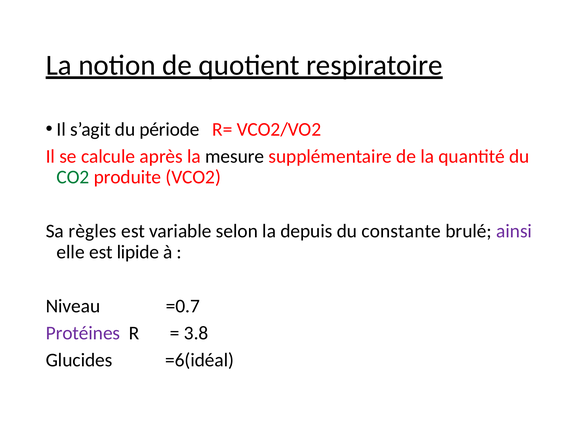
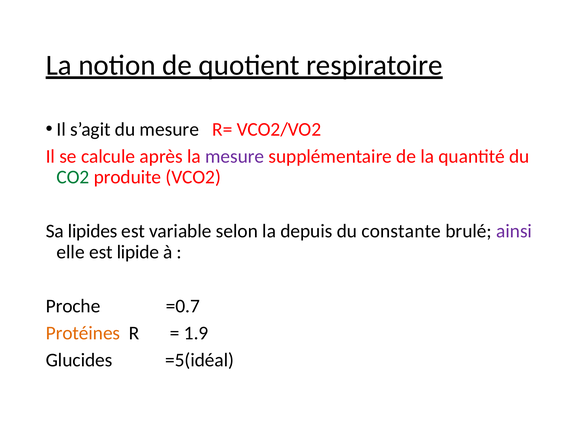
du période: période -> mesure (169, 129)
mesure colour: black -> purple (235, 156)
règles: règles -> lipides (93, 231)
Niveau: Niveau -> Proche (73, 306)
Protéines colour: purple -> orange (83, 333)
3.8: 3.8 -> 1.9 (196, 333)
=6(idéal: =6(idéal -> =5(idéal (200, 360)
